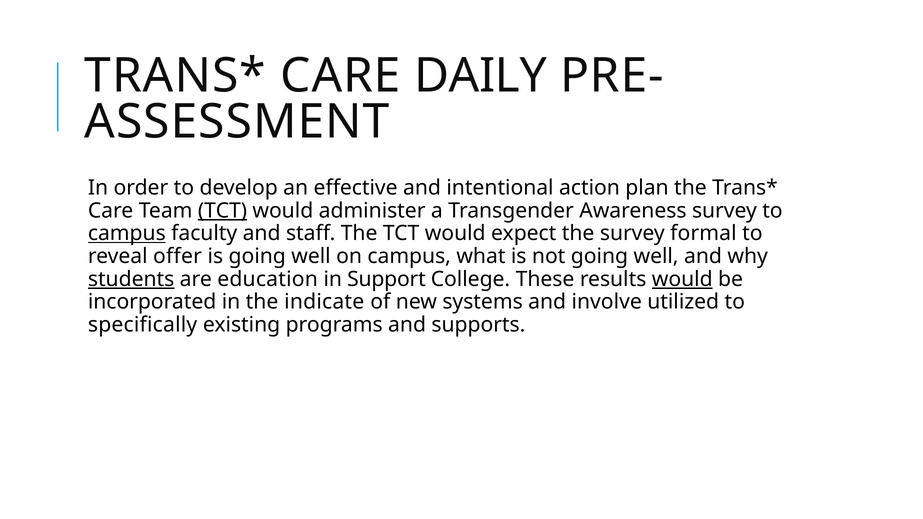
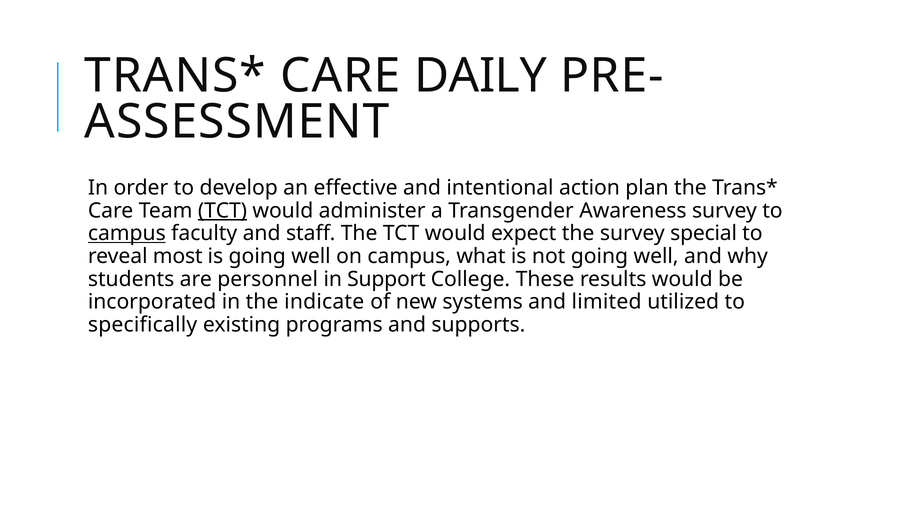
formal: formal -> special (704, 233)
offer: offer -> most (178, 256)
students underline: present -> none (131, 279)
education: education -> personnel (268, 279)
would underline: present -> none (682, 279)
involve: involve -> limited (607, 302)
